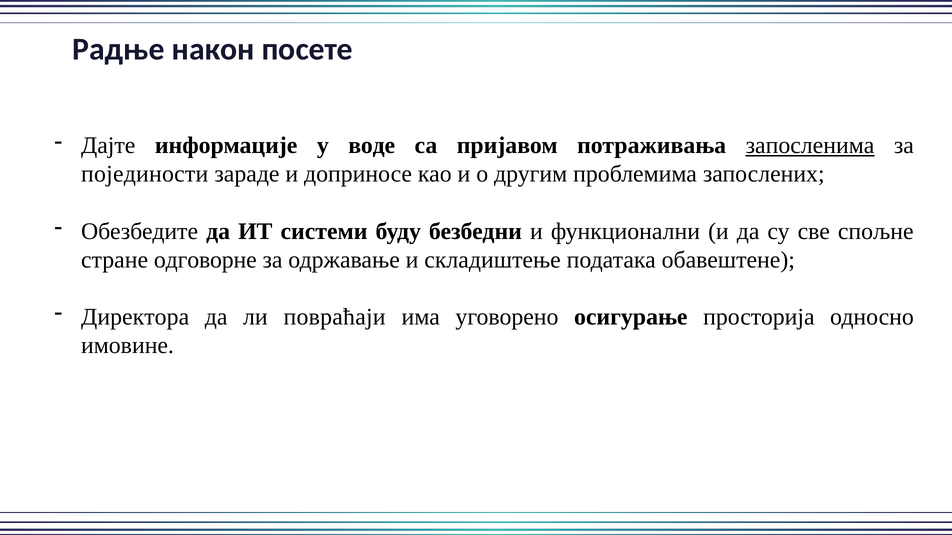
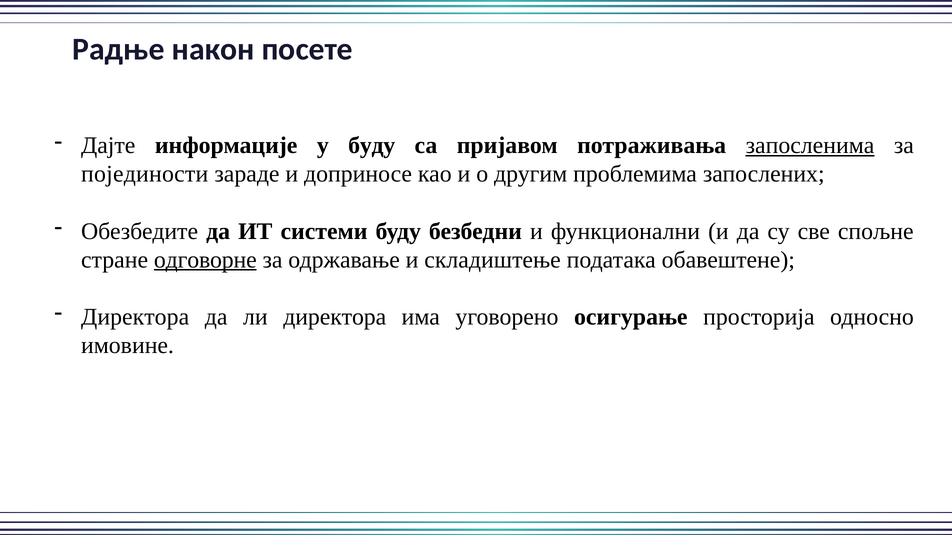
у воде: воде -> буду (372, 146)
одговорне underline: none -> present (205, 260)
ли повраћаји: повраћаји -> директора (335, 317)
